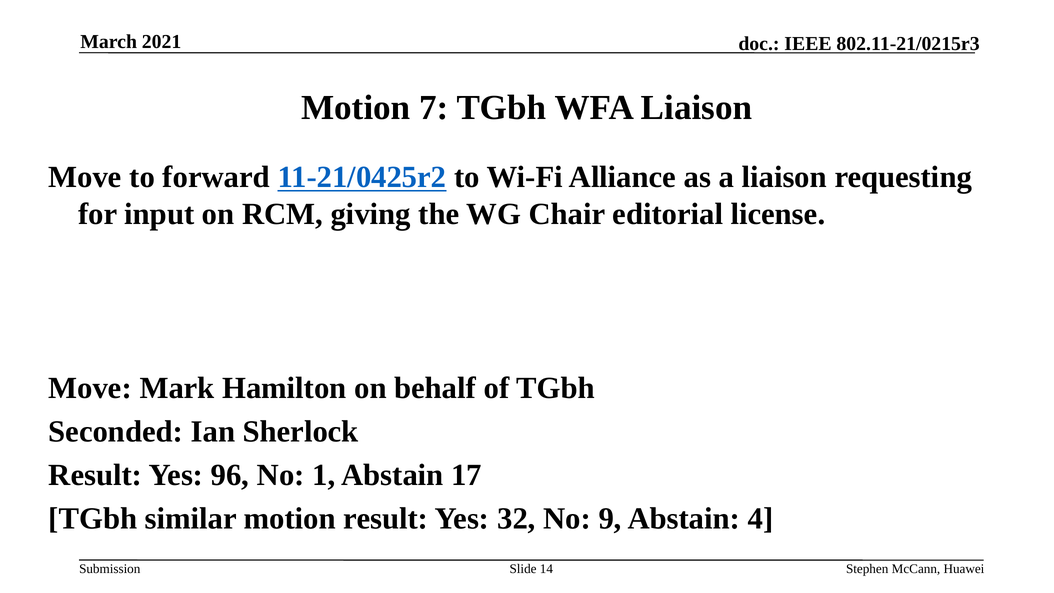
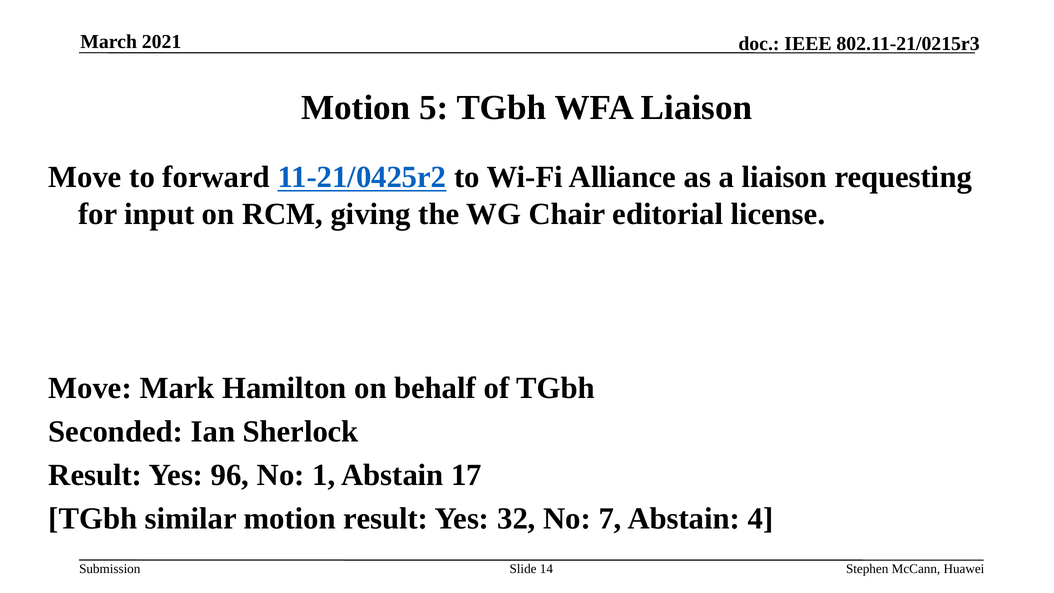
7: 7 -> 5 (434, 108)
9: 9 -> 7 (610, 519)
